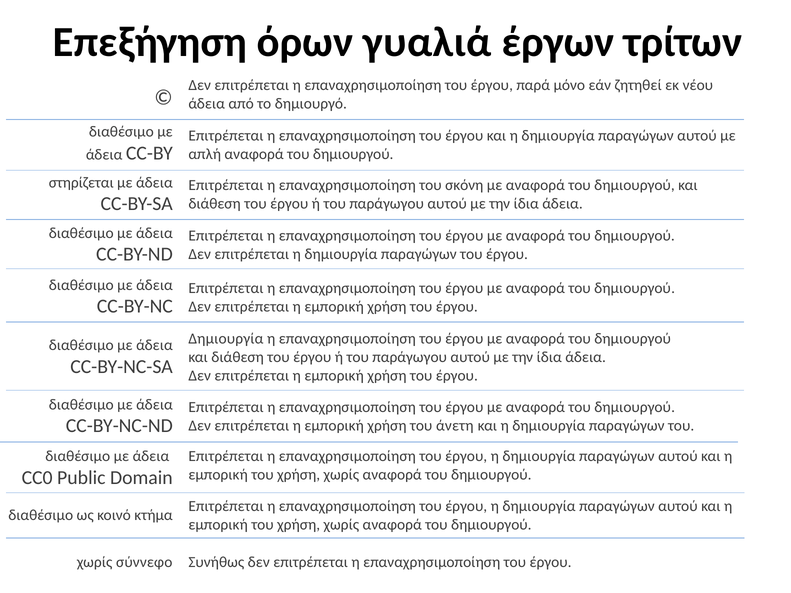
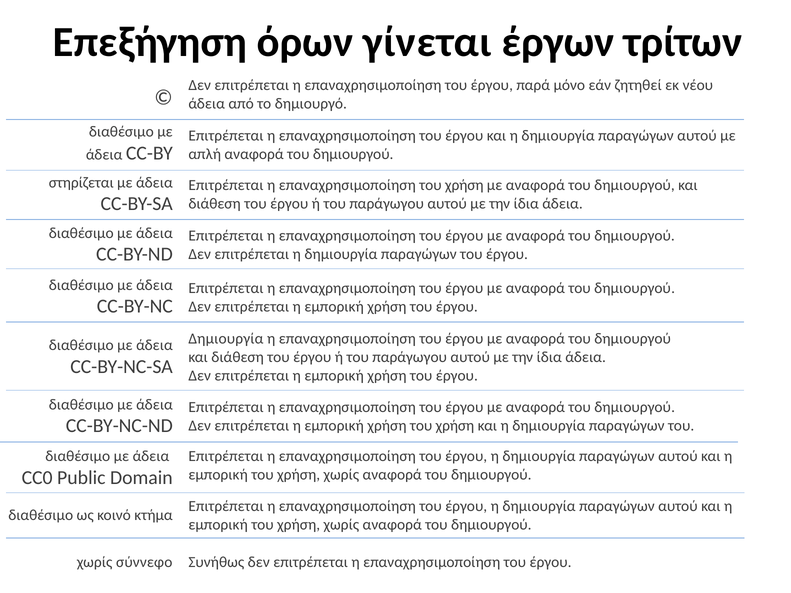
γυαλιά: γυαλιά -> γίνεται (427, 42)
επαναχρησιμοποίηση του σκόνη: σκόνη -> χρήση (464, 185)
χρήση του άνετη: άνετη -> χρήση (455, 426)
